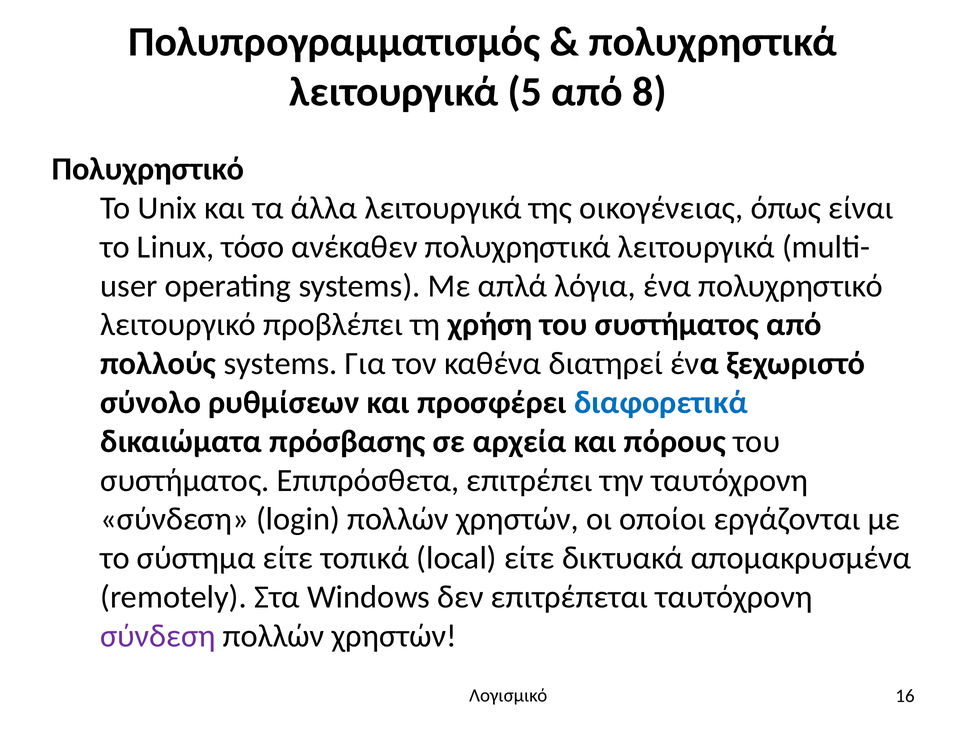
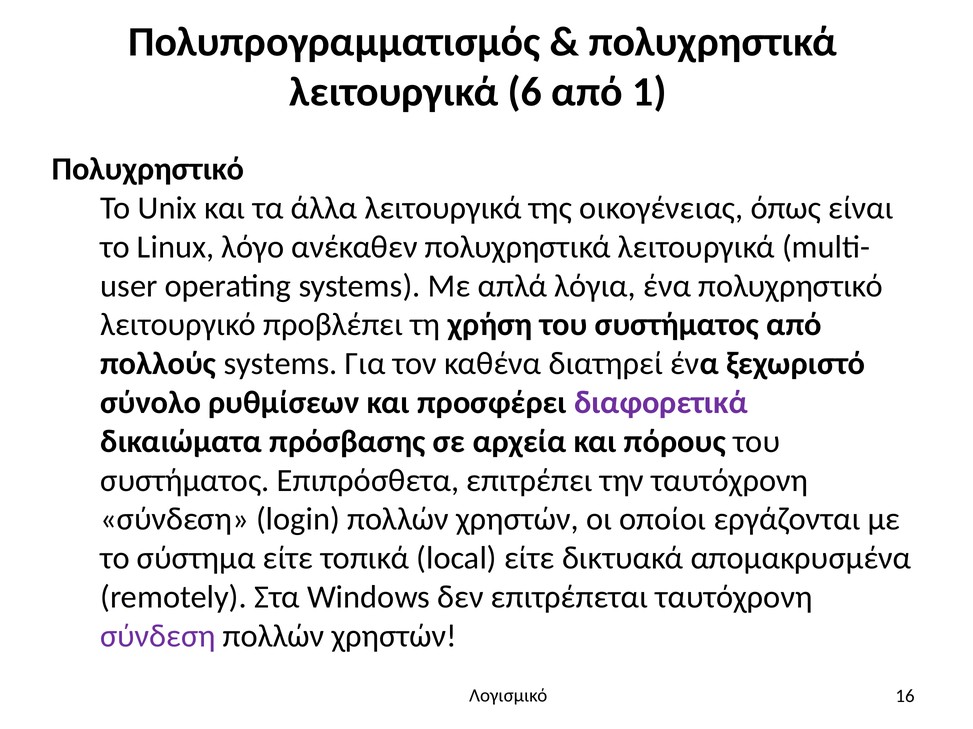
5: 5 -> 6 (525, 92)
8: 8 -> 1 (649, 92)
τόσο: τόσο -> λόγο (253, 247)
διαφορετικά colour: blue -> purple (661, 403)
